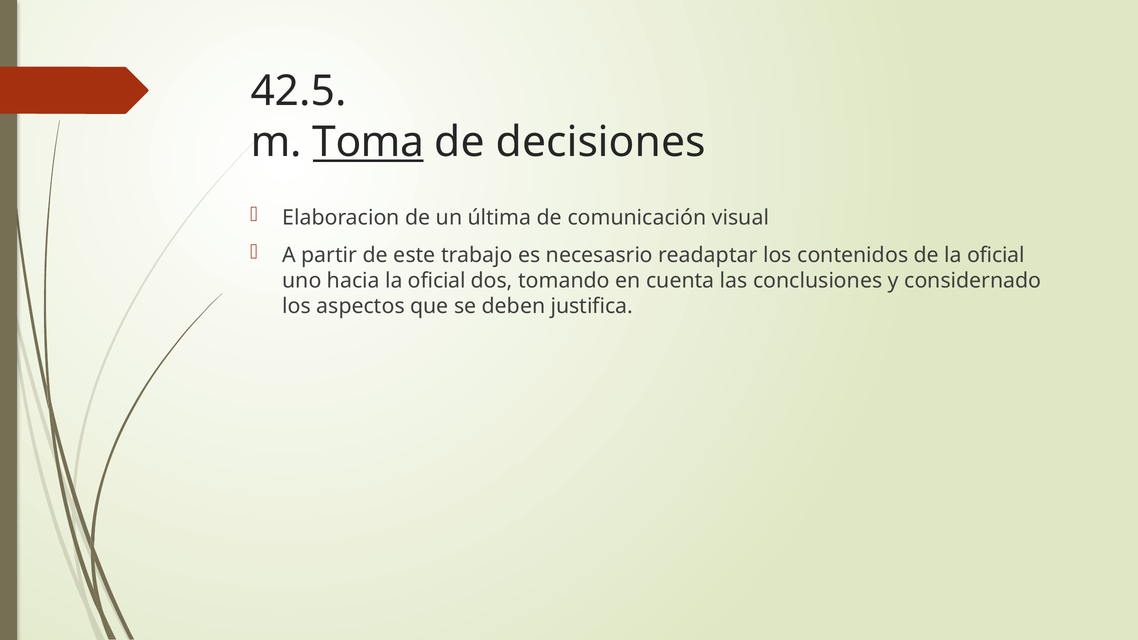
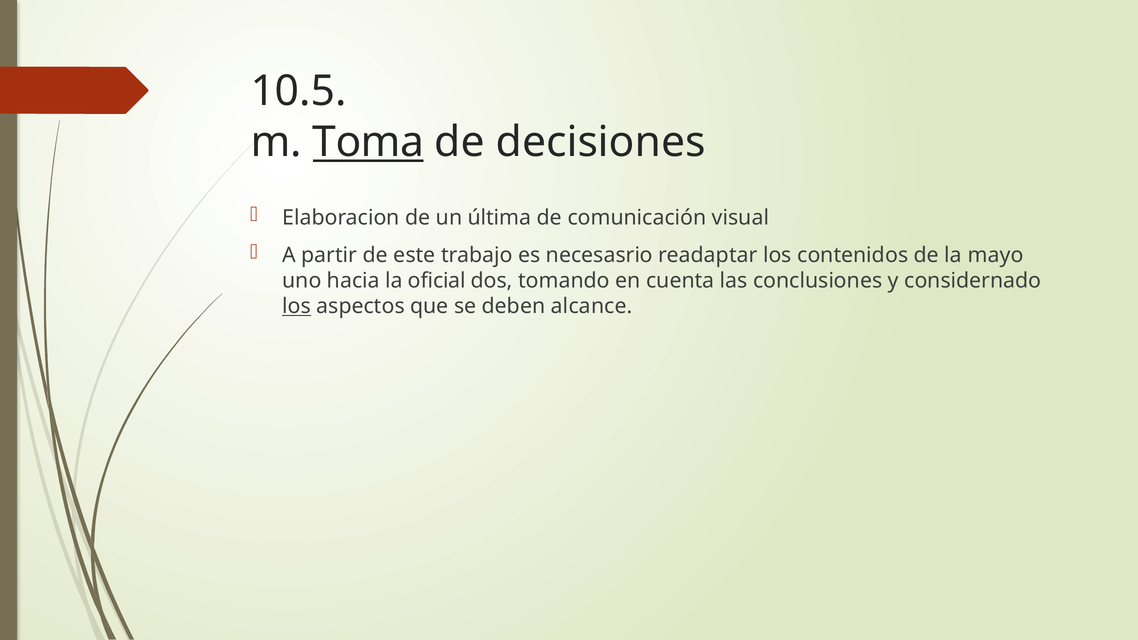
42.5: 42.5 -> 10.5 (299, 91)
de la oficial: oficial -> mayo (996, 255)
los underline: none -> present (297, 306)
justifica: justifica -> alcance (592, 306)
